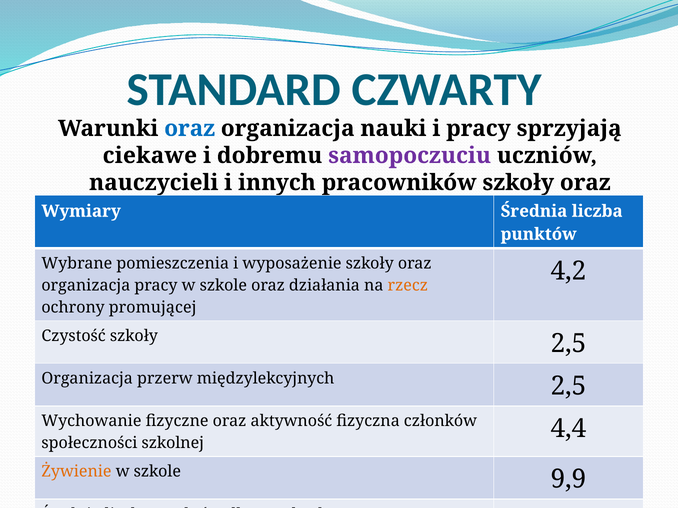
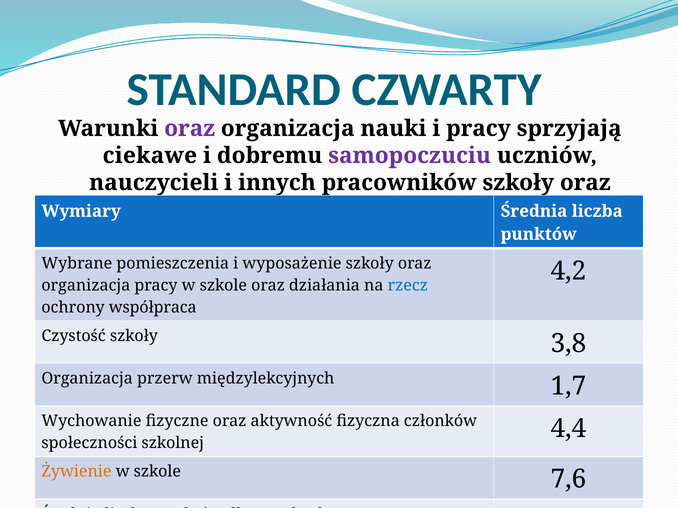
oraz colour: blue -> purple (190, 129)
rzecz colour: orange -> blue (408, 286)
promującej: promującej -> współpraca (153, 308)
szkoły 2,5: 2,5 -> 3,8 (569, 344)
międzylekcyjnych 2,5: 2,5 -> 1,7 (569, 386)
9,9: 9,9 -> 7,6 (569, 480)
